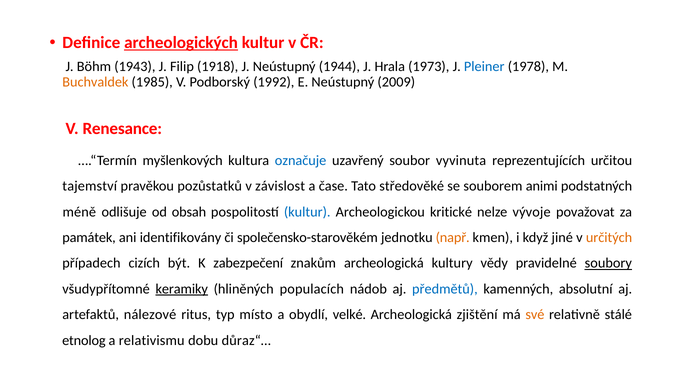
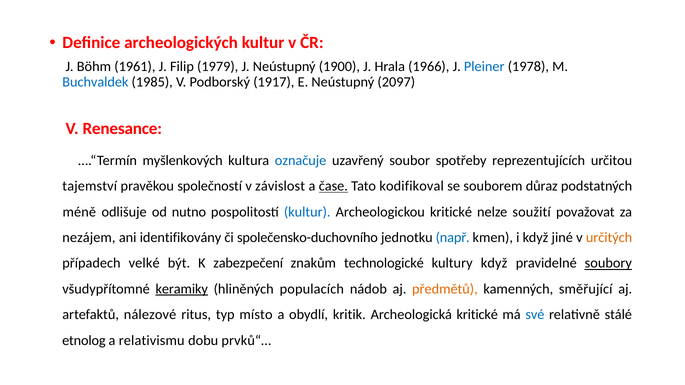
archeologických underline: present -> none (181, 43)
1943: 1943 -> 1961 (135, 67)
1918: 1918 -> 1979 (218, 67)
1944: 1944 -> 1900 (339, 67)
1973: 1973 -> 1966 (429, 67)
Buchvaldek colour: orange -> blue (95, 82)
1992: 1992 -> 1917 (274, 82)
2009: 2009 -> 2097 (396, 82)
vyvinuta: vyvinuta -> spotřeby (461, 161)
pozůstatků: pozůstatků -> společností (210, 186)
čase underline: none -> present (333, 186)
středověké: středověké -> kodifikoval (412, 186)
animi: animi -> důraz (542, 186)
obsah: obsah -> nutno (189, 212)
vývoje: vývoje -> soužití (532, 212)
památek: památek -> nezájem (89, 238)
společensko-starověkém: společensko-starověkém -> společensko-duchovního (307, 238)
např colour: orange -> blue (453, 238)
cizích: cizích -> velké (144, 263)
znakům archeologická: archeologická -> technologické (384, 263)
kultury vědy: vědy -> když (494, 263)
předmětů colour: blue -> orange (445, 289)
absolutní: absolutní -> směřující (586, 289)
velké: velké -> kritik (349, 315)
Archeologická zjištění: zjištění -> kritické (477, 315)
své colour: orange -> blue (535, 315)
důraz“…: důraz“… -> prvků“… (246, 341)
